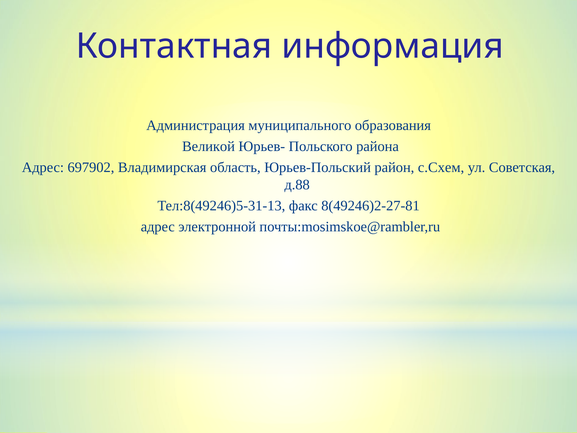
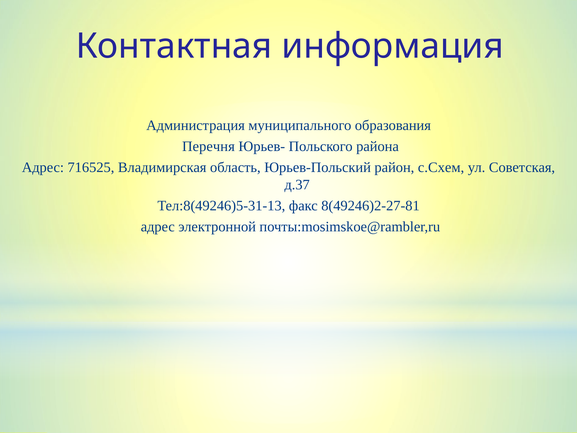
Великой: Великой -> Перечня (208, 146)
697902: 697902 -> 716525 (91, 167)
д.88: д.88 -> д.37 (297, 185)
